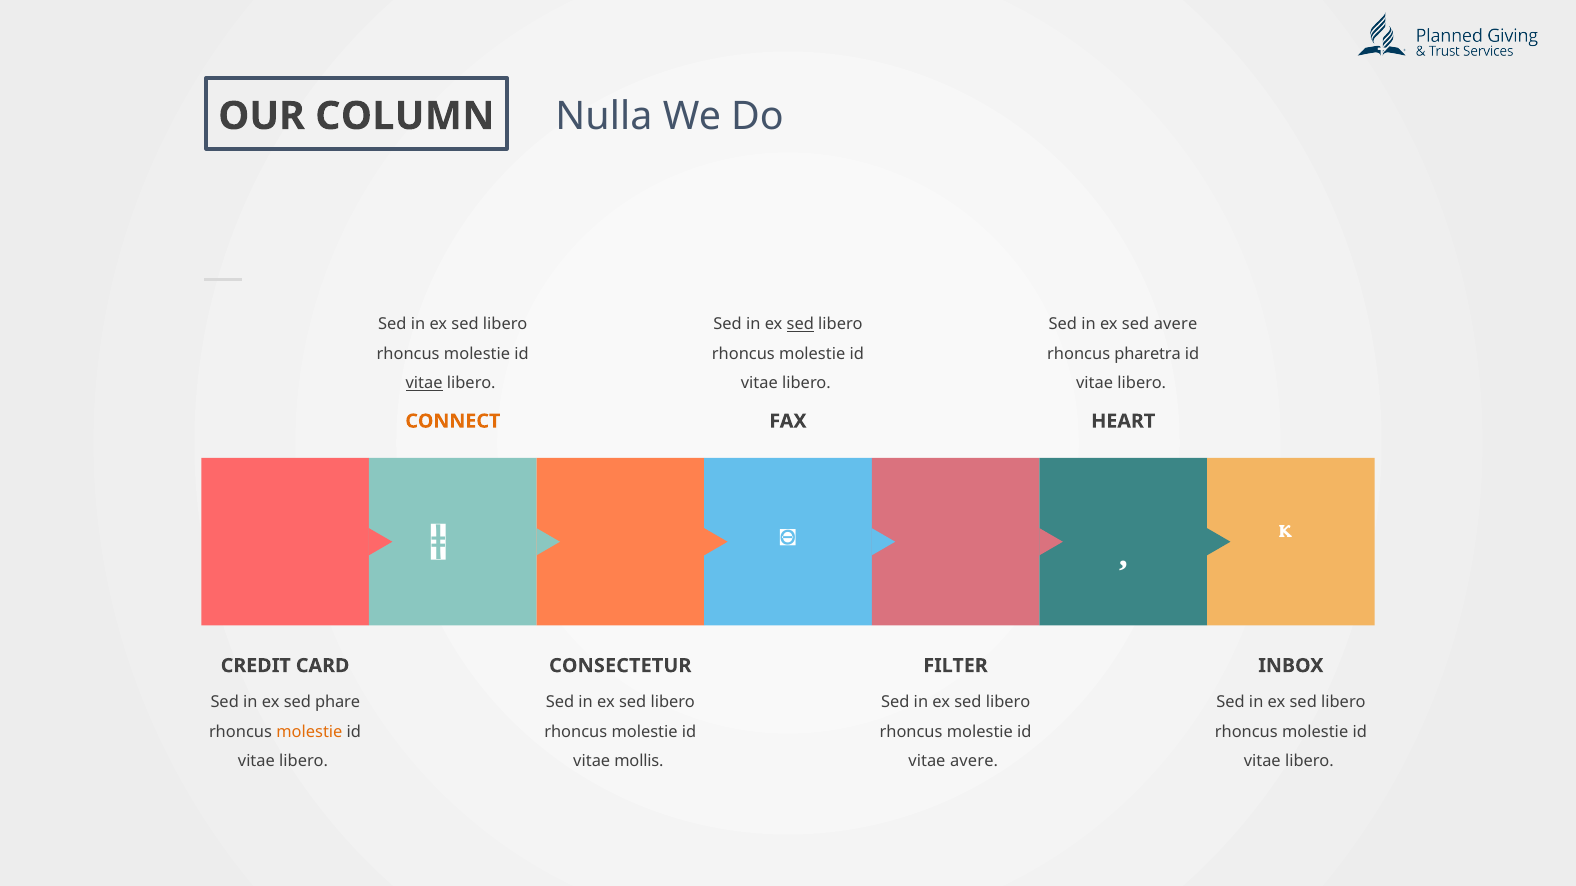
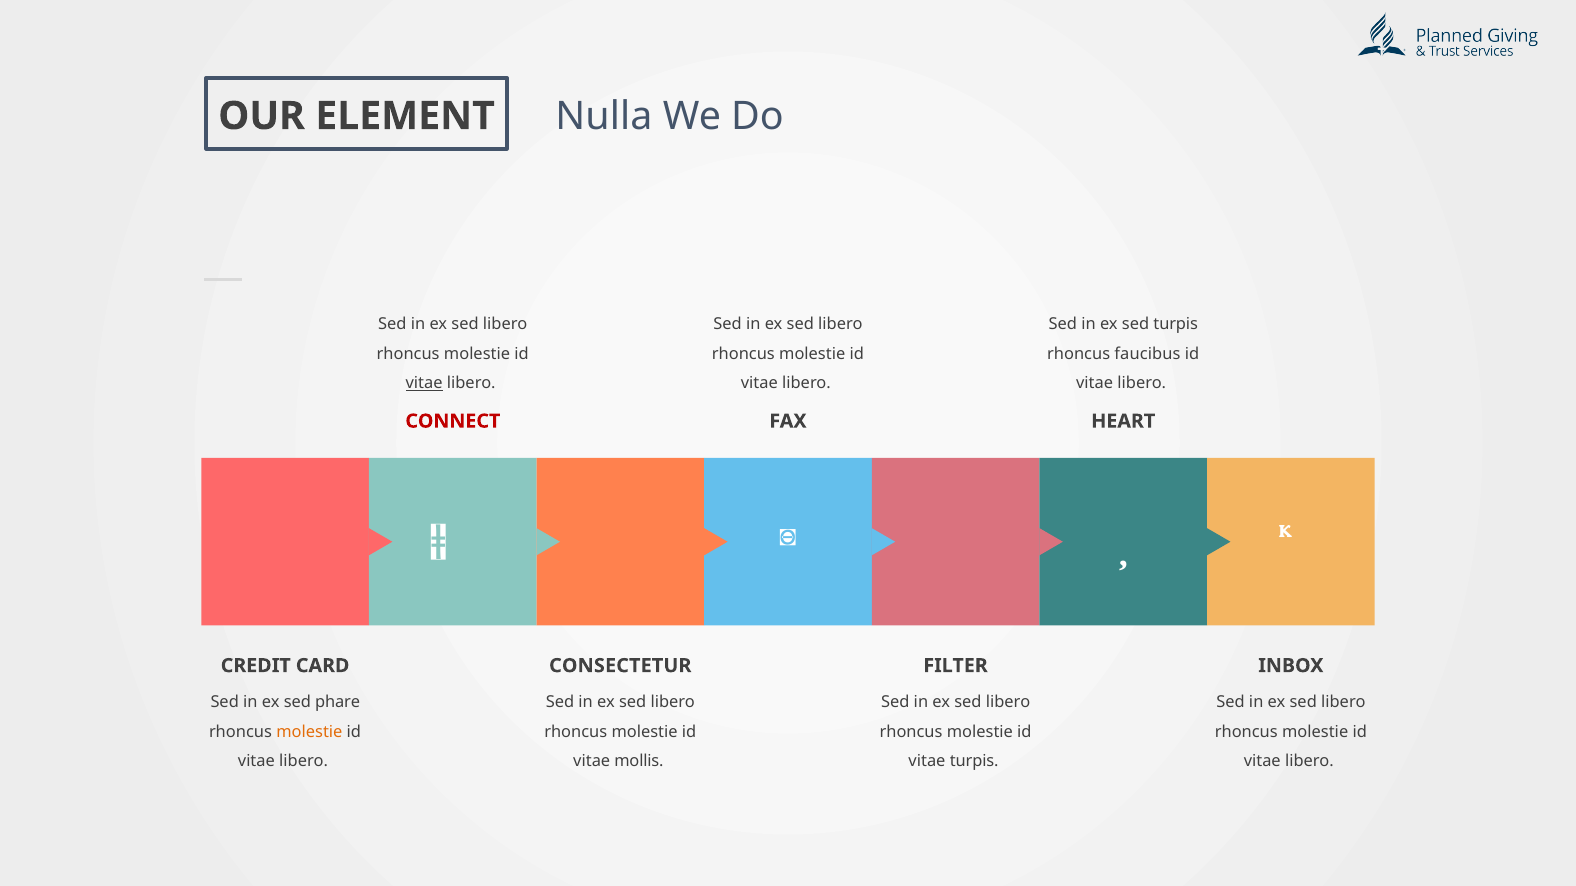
COLUMN: COLUMN -> ELEMENT (405, 116)
sed underline: present -> none (800, 324)
sed avere: avere -> turpis (1176, 324)
pharetra: pharetra -> faucibus (1147, 354)
CONNECT colour: orange -> red (453, 421)
vitae avere: avere -> turpis (974, 762)
